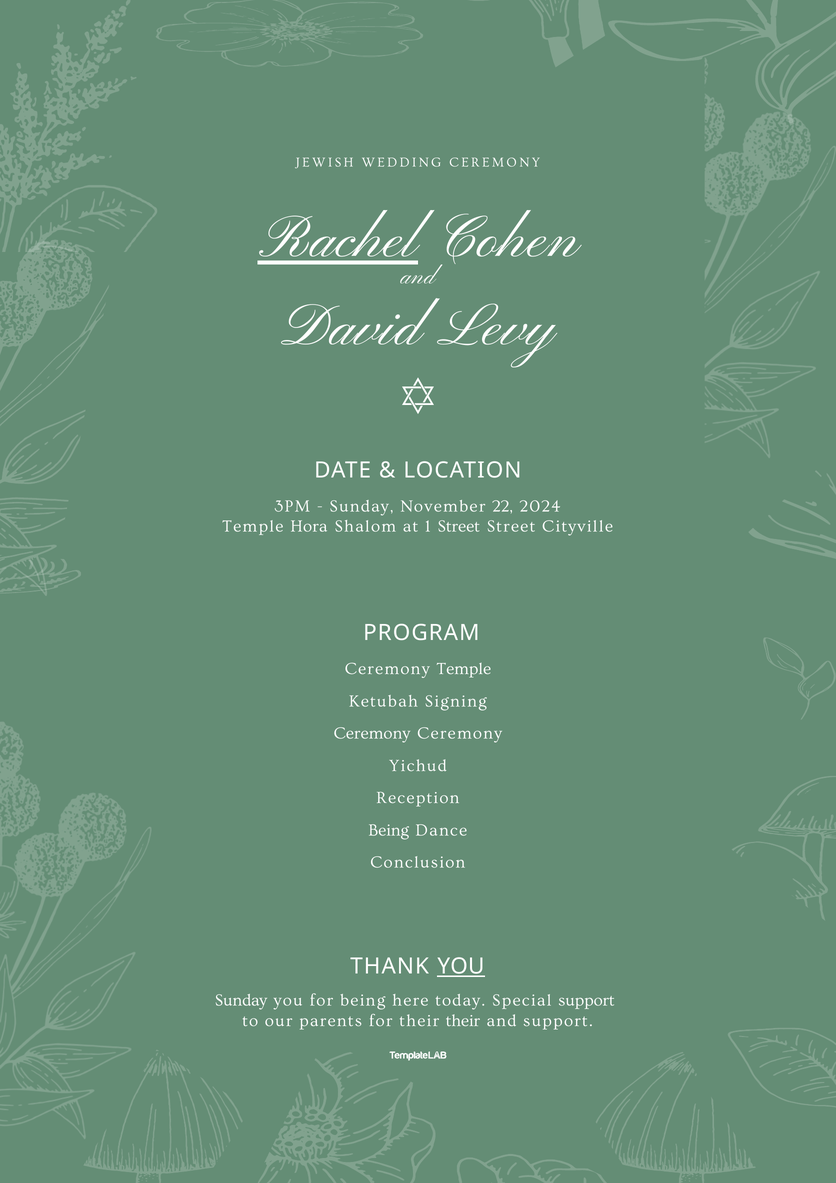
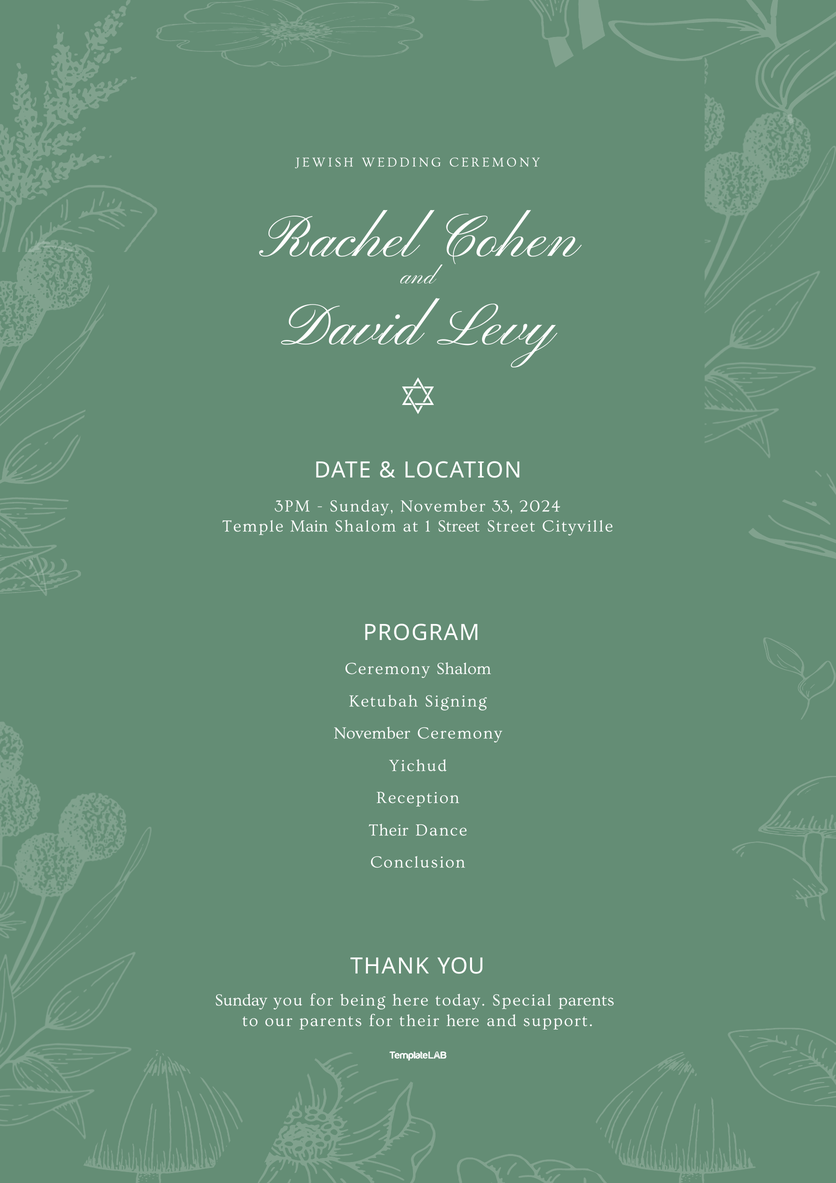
Rachel underline: present -> none (337, 237)
22: 22 -> 33 (502, 506)
Hora: Hora -> Main (309, 526)
Ceremony Temple: Temple -> Shalom (464, 669)
Ceremony: Ceremony -> November (372, 733)
Being: Being -> Their (388, 830)
YOU underline: present -> none (461, 967)
Special support: support -> parents (586, 1000)
their their: their -> here (463, 1021)
